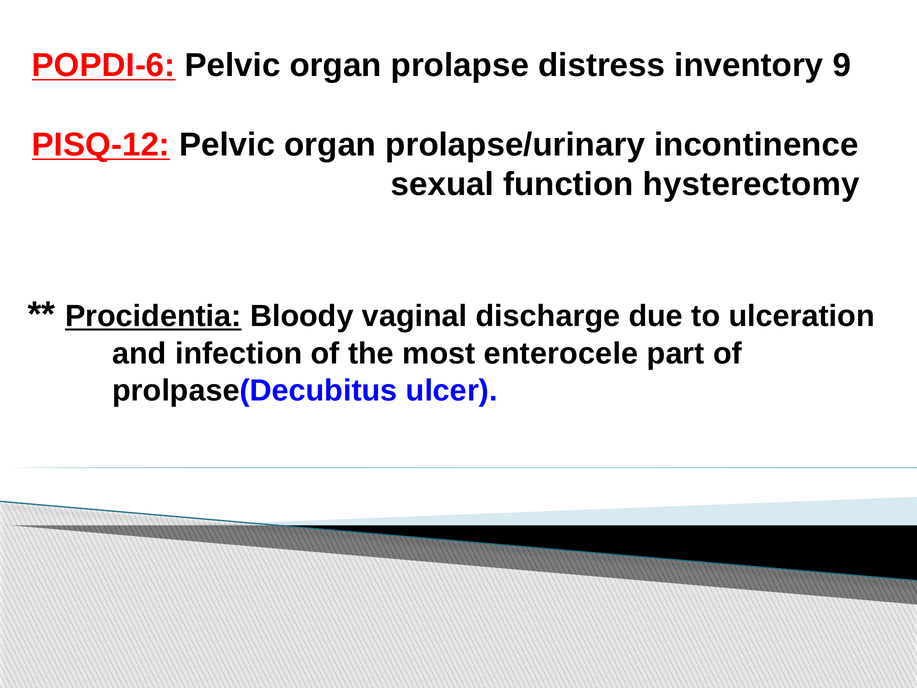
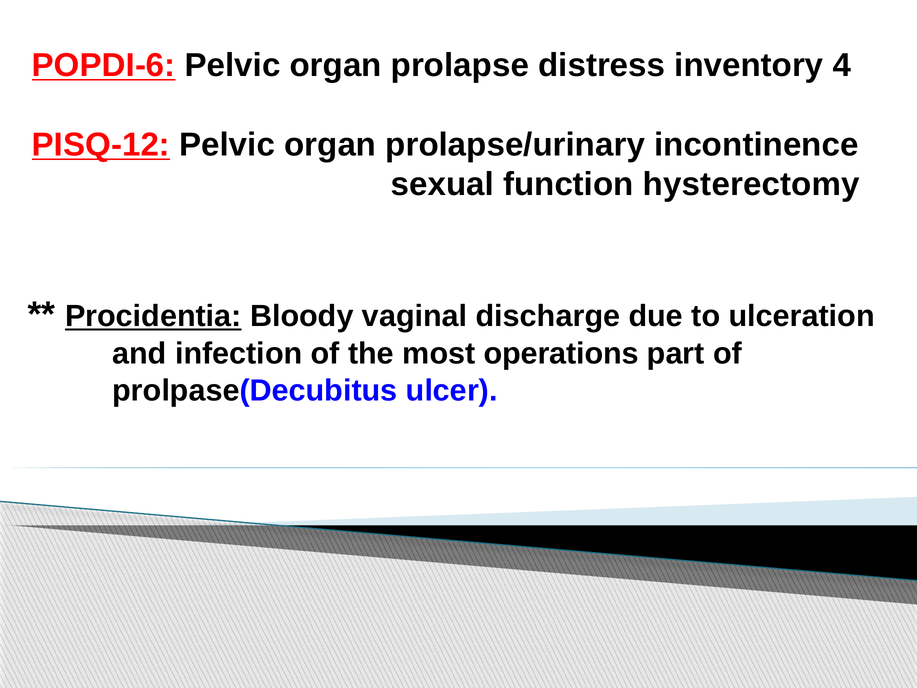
9: 9 -> 4 (842, 65)
enterocele: enterocele -> operations (561, 354)
